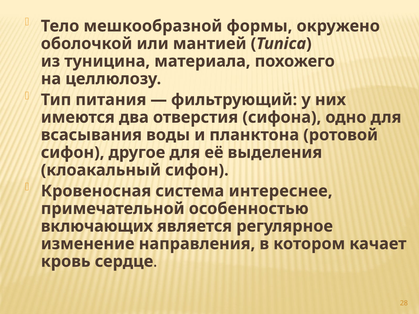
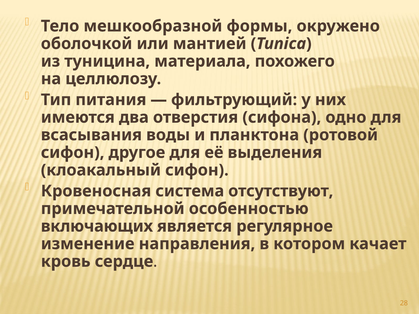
интереснее: интереснее -> отсутствуют (281, 191)
